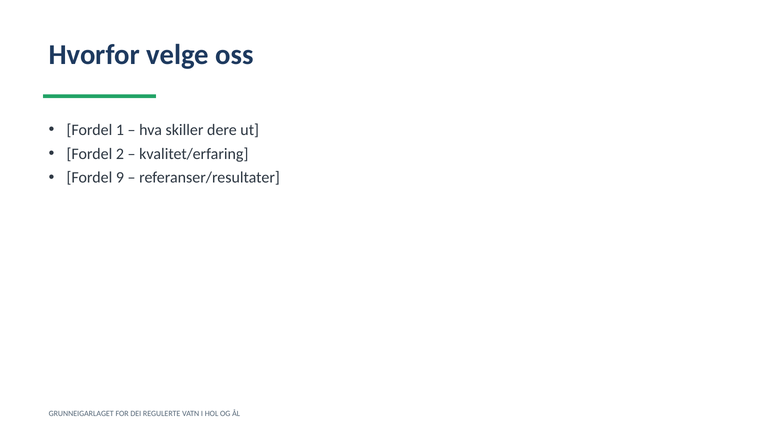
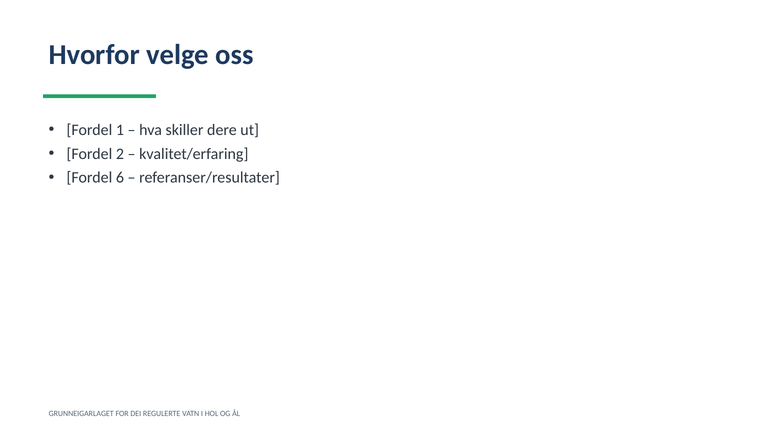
9: 9 -> 6 (120, 177)
